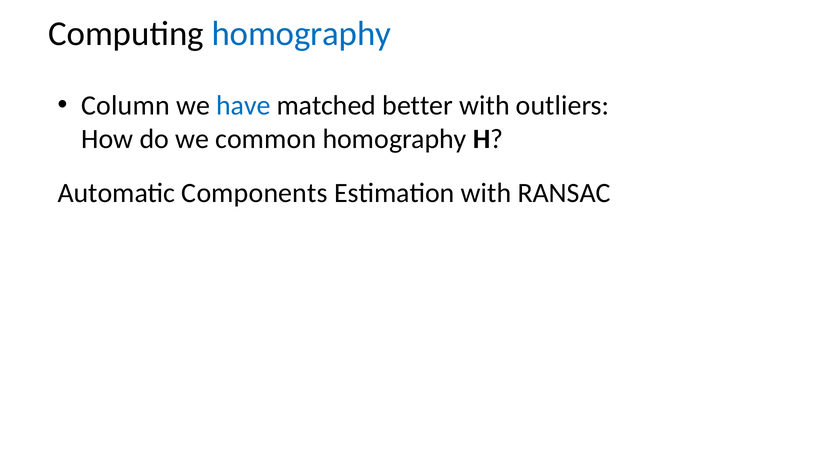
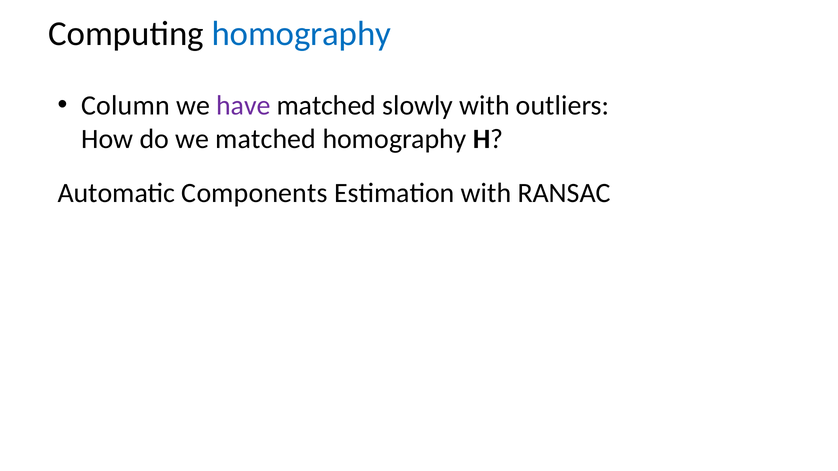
have colour: blue -> purple (243, 106)
better: better -> slowly (418, 106)
we common: common -> matched (266, 139)
